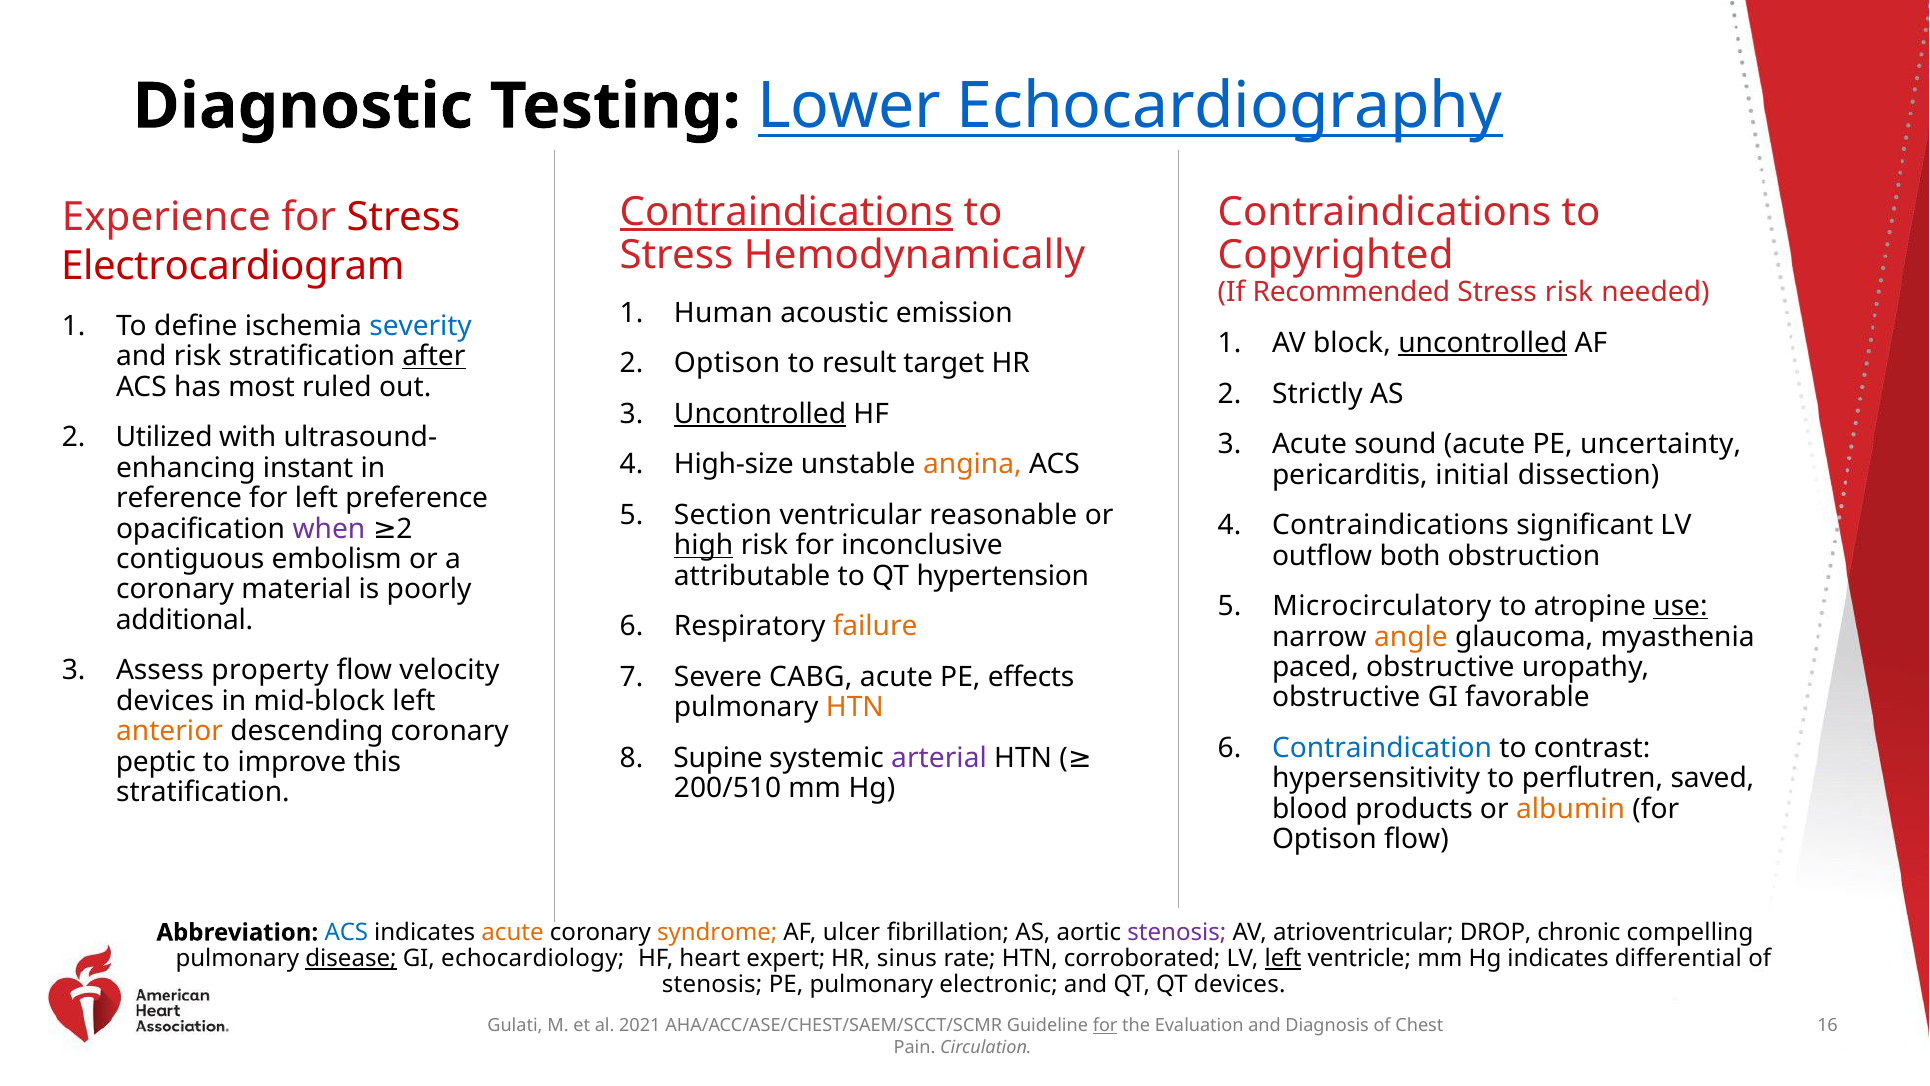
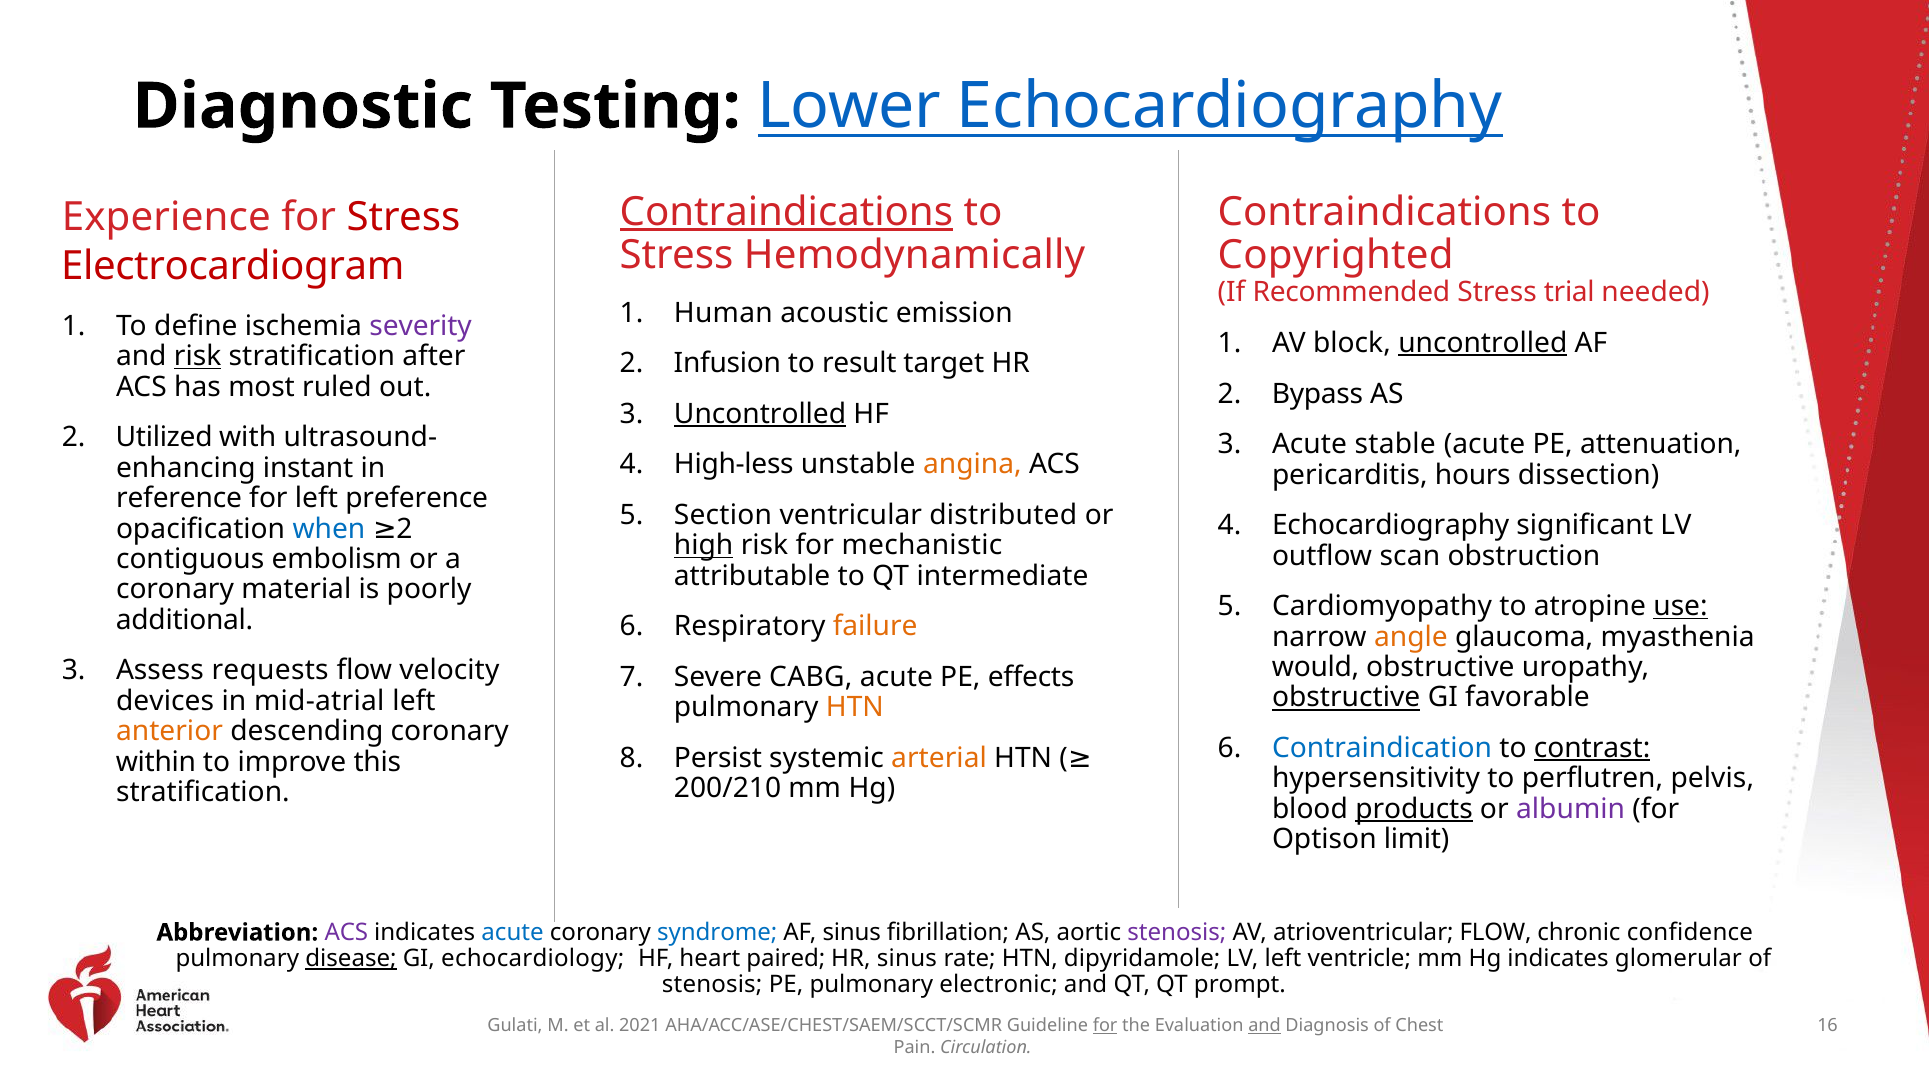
Stress risk: risk -> trial (1569, 293)
severity colour: blue -> purple (421, 326)
risk underline: none -> present (198, 356)
after underline: present -> none (434, 356)
Optison: Optison -> Infusion (727, 363)
Strictly: Strictly -> Bypass (1318, 394)
sound: sound -> stable (1395, 444)
uncertainty: uncertainty -> attenuation (1661, 444)
High-size: High-size -> High-less (734, 464)
initial: initial -> hours (1473, 475)
reasonable: reasonable -> distributed (1003, 515)
Contraindications: Contraindications -> Echocardiography (1391, 525)
when colour: purple -> blue (329, 529)
inconclusive: inconclusive -> mechanistic (922, 545)
both: both -> scan (1410, 556)
hypertension: hypertension -> intermediate (1003, 576)
Microcirculatory: Microcirculatory -> Cardiomyopathy (1382, 606)
paced: paced -> would (1316, 667)
property: property -> requests (270, 670)
obstructive underline: none -> present (1346, 697)
mid-block: mid-block -> mid-atrial (319, 701)
contrast underline: none -> present (1592, 748)
Supine: Supine -> Persist (718, 758)
arterial colour: purple -> orange (939, 758)
peptic: peptic -> within (156, 762)
saved: saved -> pelvis (1712, 778)
200/510: 200/510 -> 200/210 (728, 788)
products underline: none -> present (1414, 809)
albumin colour: orange -> purple (1571, 809)
Optison flow: flow -> limit (1417, 839)
ACS colour: blue -> purple (346, 932)
acute colour: orange -> blue (513, 932)
syndrome colour: orange -> blue (717, 932)
AF ulcer: ulcer -> sinus (852, 932)
atrioventricular DROP: DROP -> FLOW (1496, 932)
compelling: compelling -> confidence (1690, 932)
expert: expert -> paired (786, 958)
corroborated: corroborated -> dipyridamole (1142, 958)
left underline: present -> none (1283, 958)
differential: differential -> glomerular (1678, 958)
QT devices: devices -> prompt (1240, 984)
and underline: none -> present (1264, 1025)
